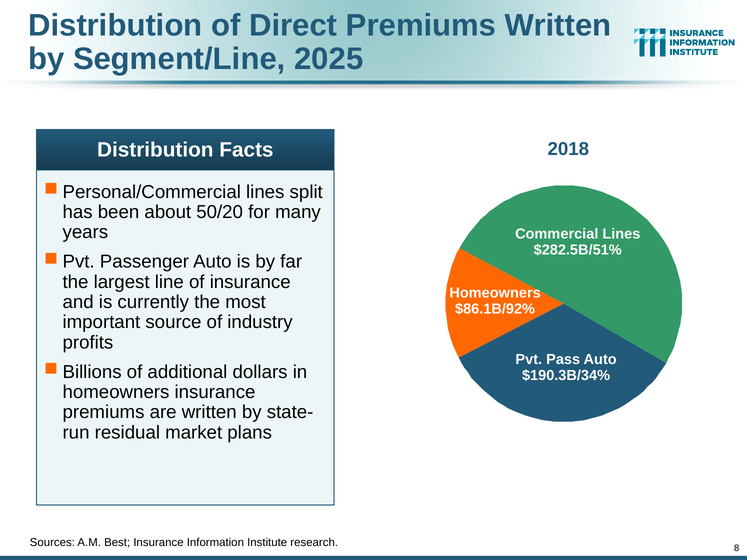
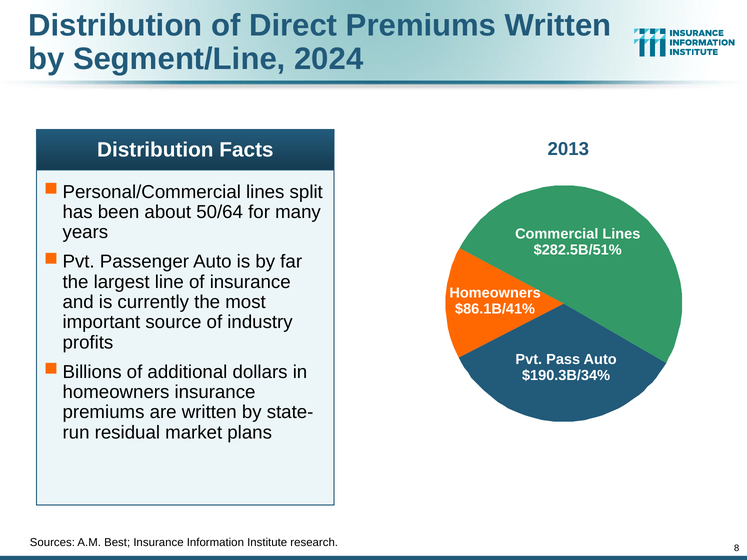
2025: 2025 -> 2024 (329, 59)
2018: 2018 -> 2013 (568, 149)
50/20: 50/20 -> 50/64 (220, 212)
$86.1B/92%: $86.1B/92% -> $86.1B/41% (495, 309)
